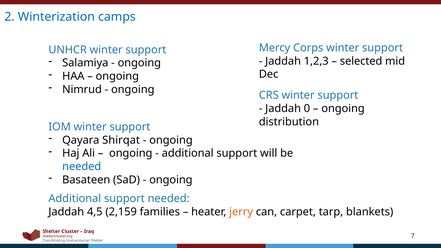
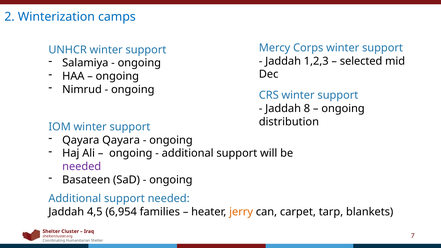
0: 0 -> 8 (307, 109)
Qayara Shirqat: Shirqat -> Qayara (121, 140)
needed colour: blue -> purple (82, 167)
2,159: 2,159 -> 6,954 (121, 212)
